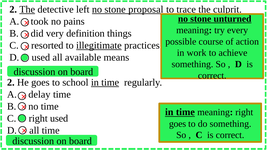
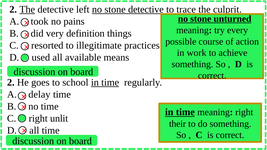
stone proposal: proposal -> detective (146, 9)
illegitimate underline: present -> none (99, 45)
right used: used -> unlit (59, 118)
goes: goes -> their (178, 124)
